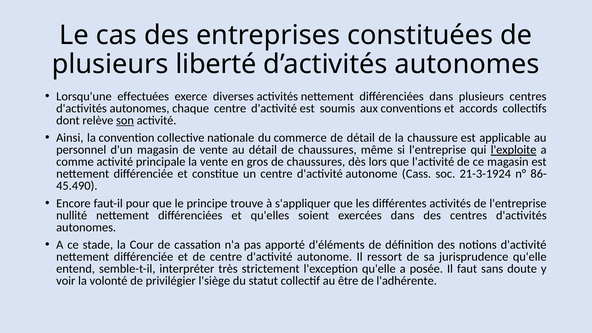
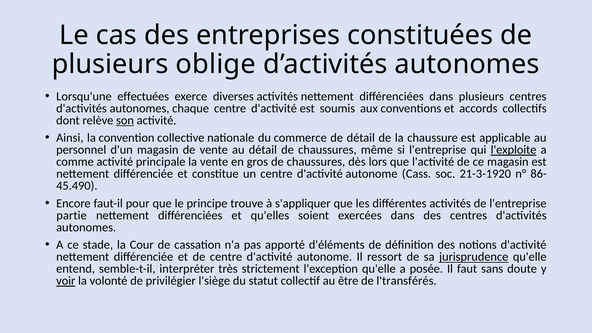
liberté: liberté -> oblige (216, 64)
21-3-1924: 21-3-1924 -> 21-3-1920 (485, 174)
nullité: nullité -> partie (72, 215)
jurisprudence underline: none -> present (474, 257)
voir underline: none -> present (66, 281)
l'adhérente: l'adhérente -> l'transférés (407, 281)
